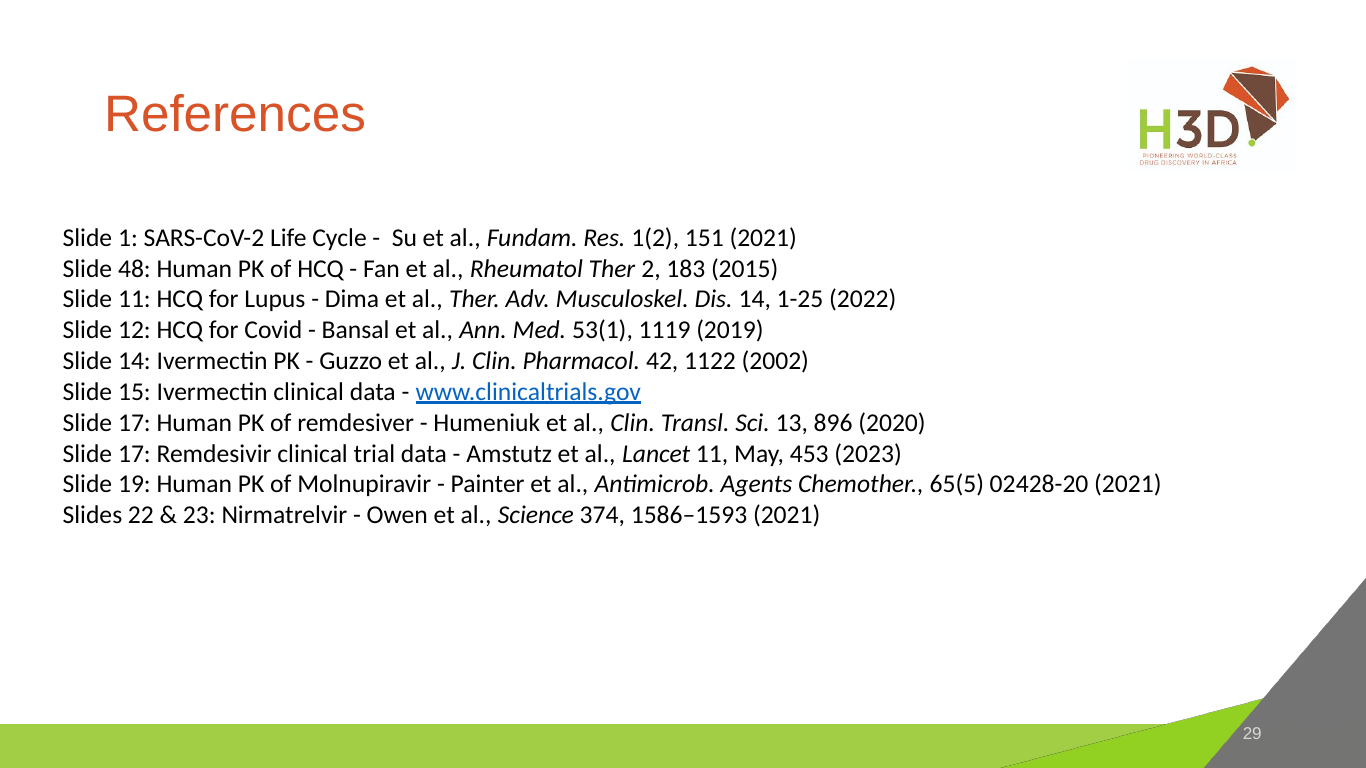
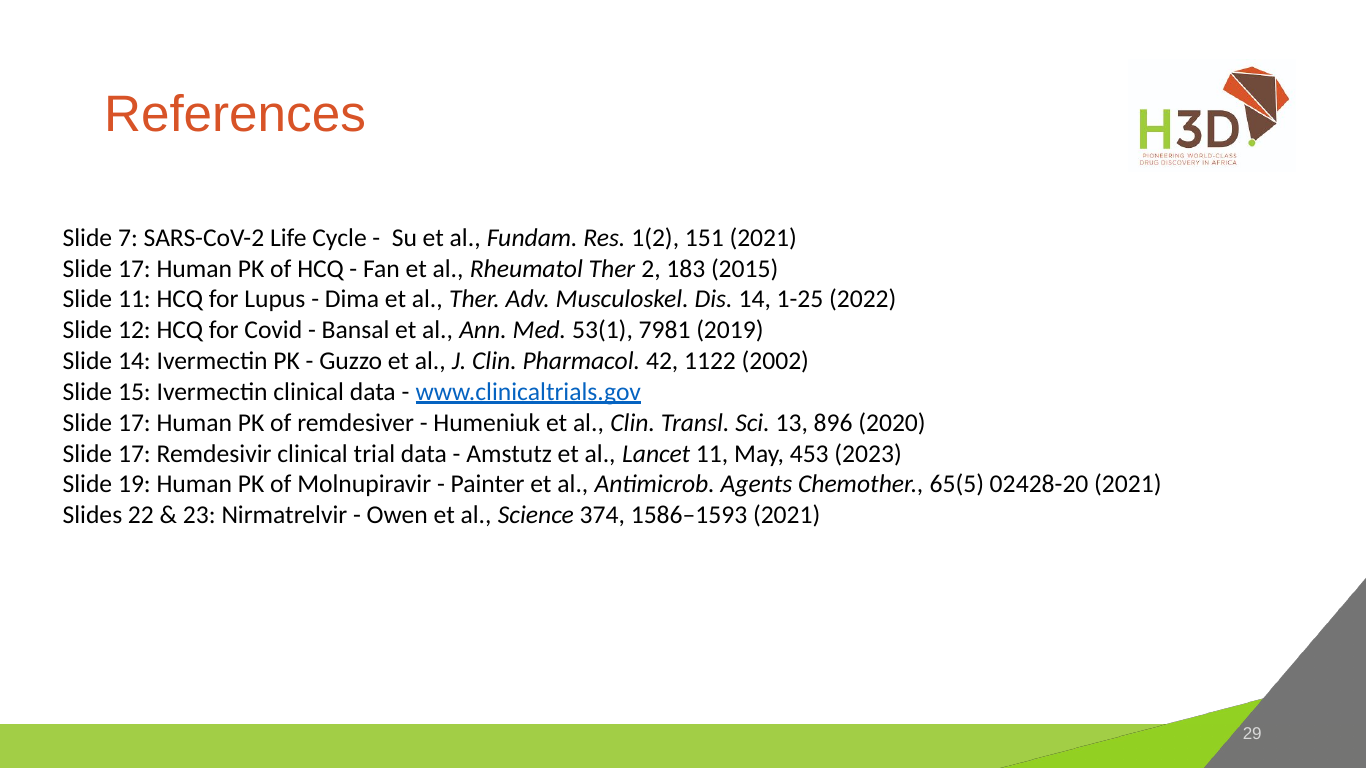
1: 1 -> 7 (128, 238)
48: 48 -> 17 (134, 269)
1119: 1119 -> 7981 (665, 330)
